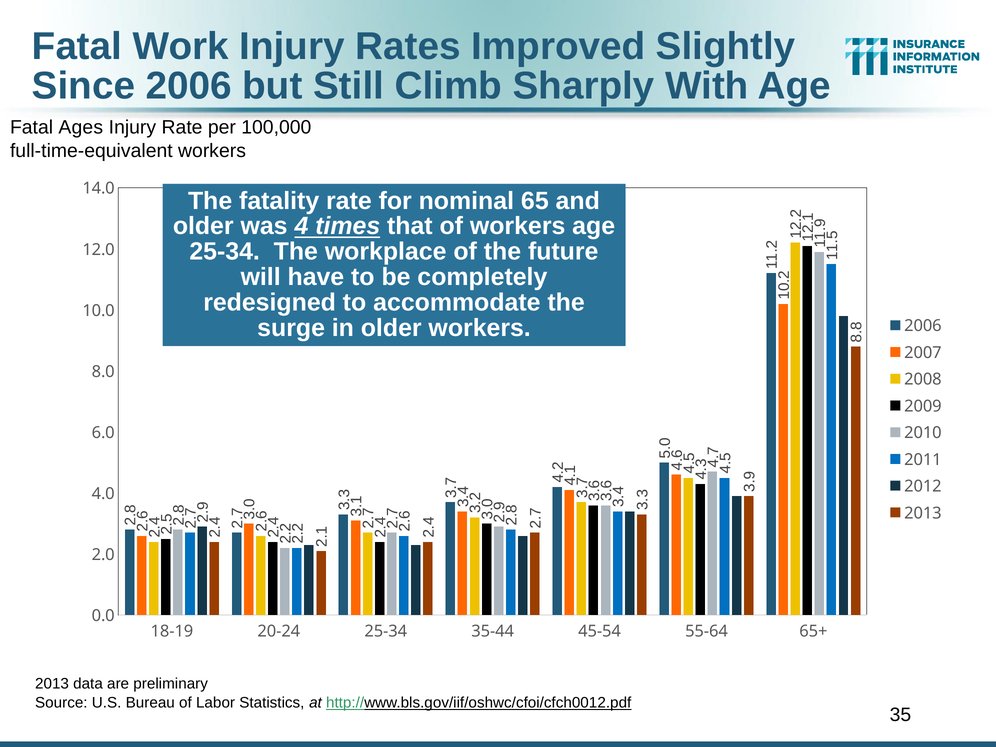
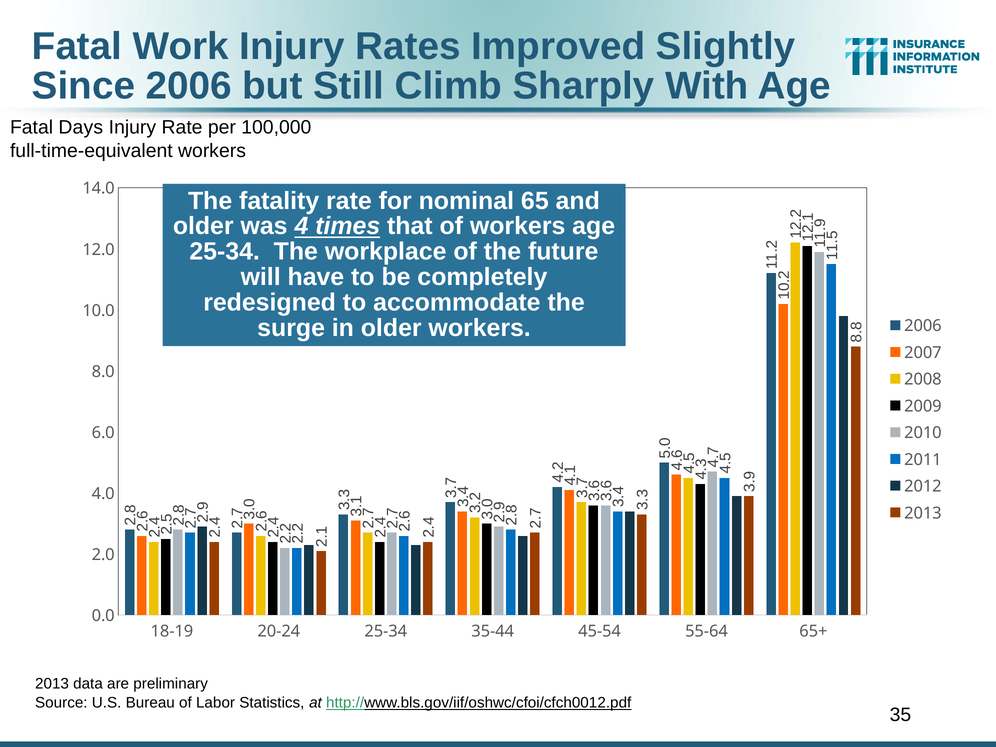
Ages: Ages -> Days (81, 128)
